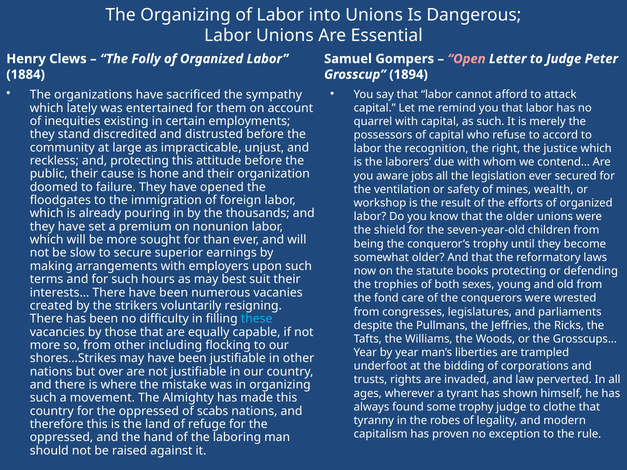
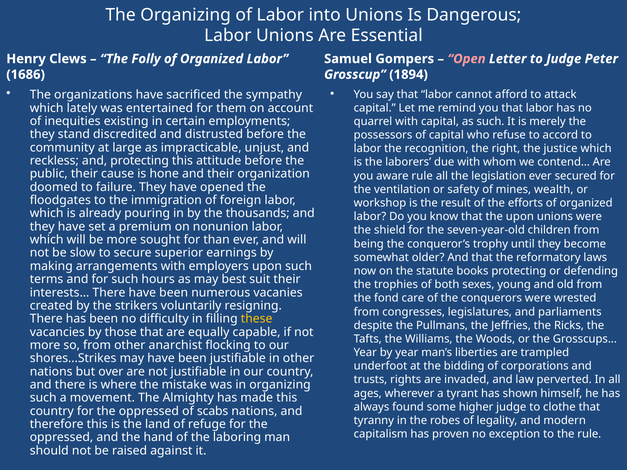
1884: 1884 -> 1686 (26, 75)
aware jobs: jobs -> rule (422, 176)
the older: older -> upon (520, 217)
these colour: light blue -> yellow (257, 319)
including: including -> anarchist (175, 345)
some trophy: trophy -> higher (476, 407)
